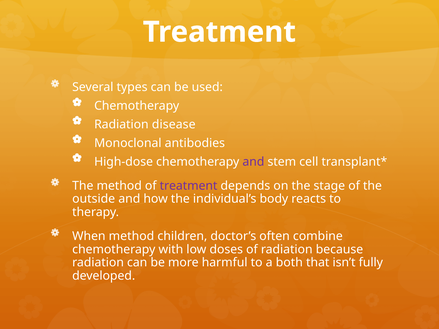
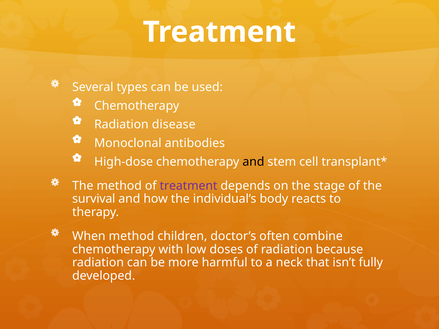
and colour: purple -> black (253, 162)
outside: outside -> survival (94, 199)
both: both -> neck (289, 263)
